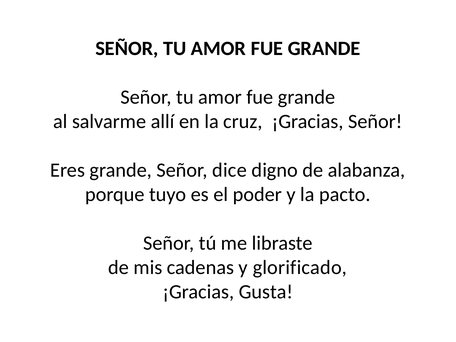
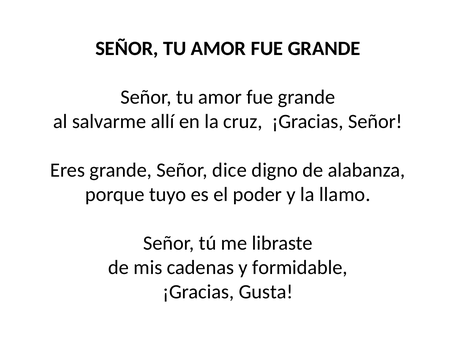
pacto: pacto -> llamo (345, 195)
glorificado: glorificado -> formidable (300, 267)
